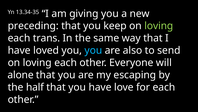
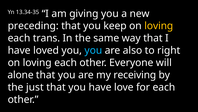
loving colour: light green -> yellow (159, 26)
send: send -> right (169, 50)
escaping: escaping -> receiving (135, 75)
half: half -> just (35, 87)
